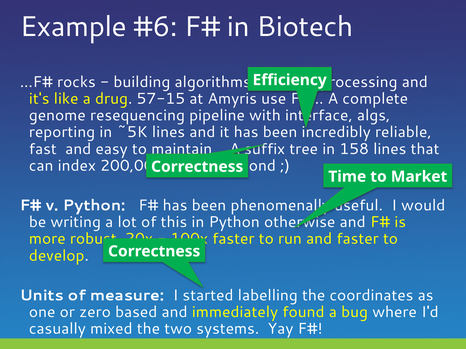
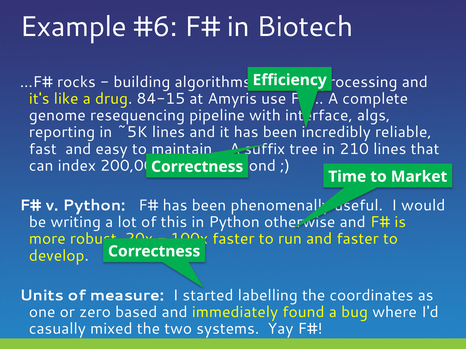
57-15: 57-15 -> 84-15 (161, 99)
158: 158 -> 210 (354, 149)
